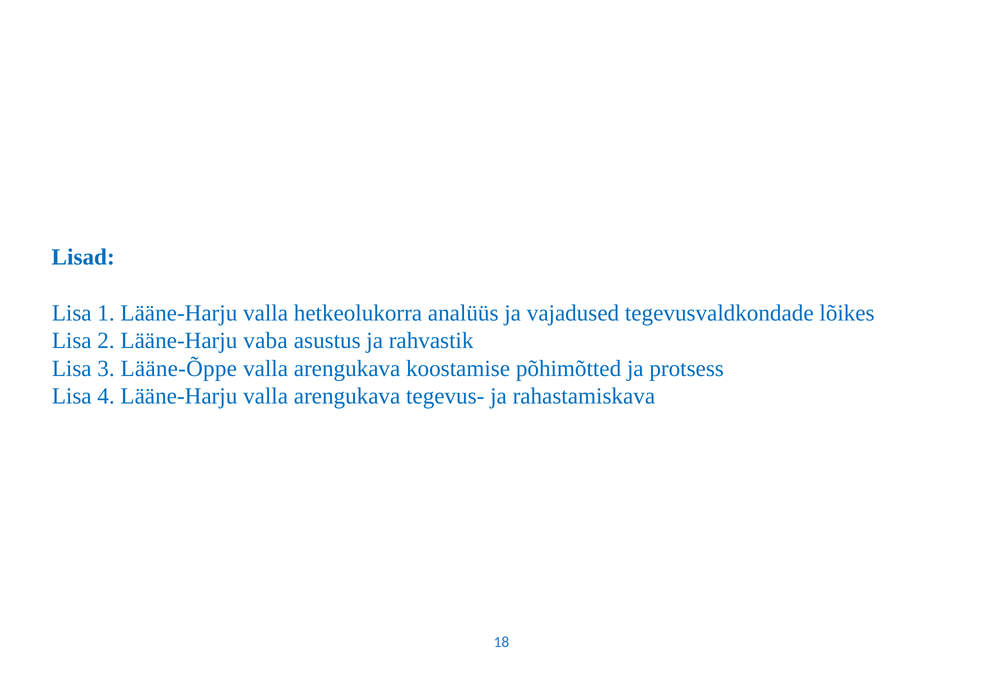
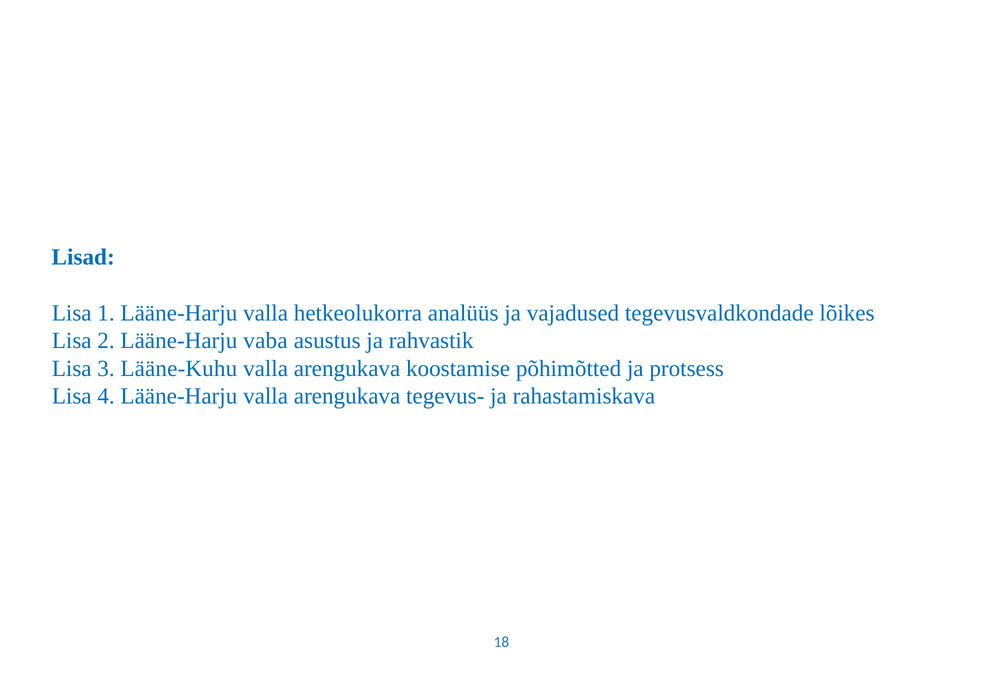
Lääne-Õppe: Lääne-Õppe -> Lääne-Kuhu (179, 368)
